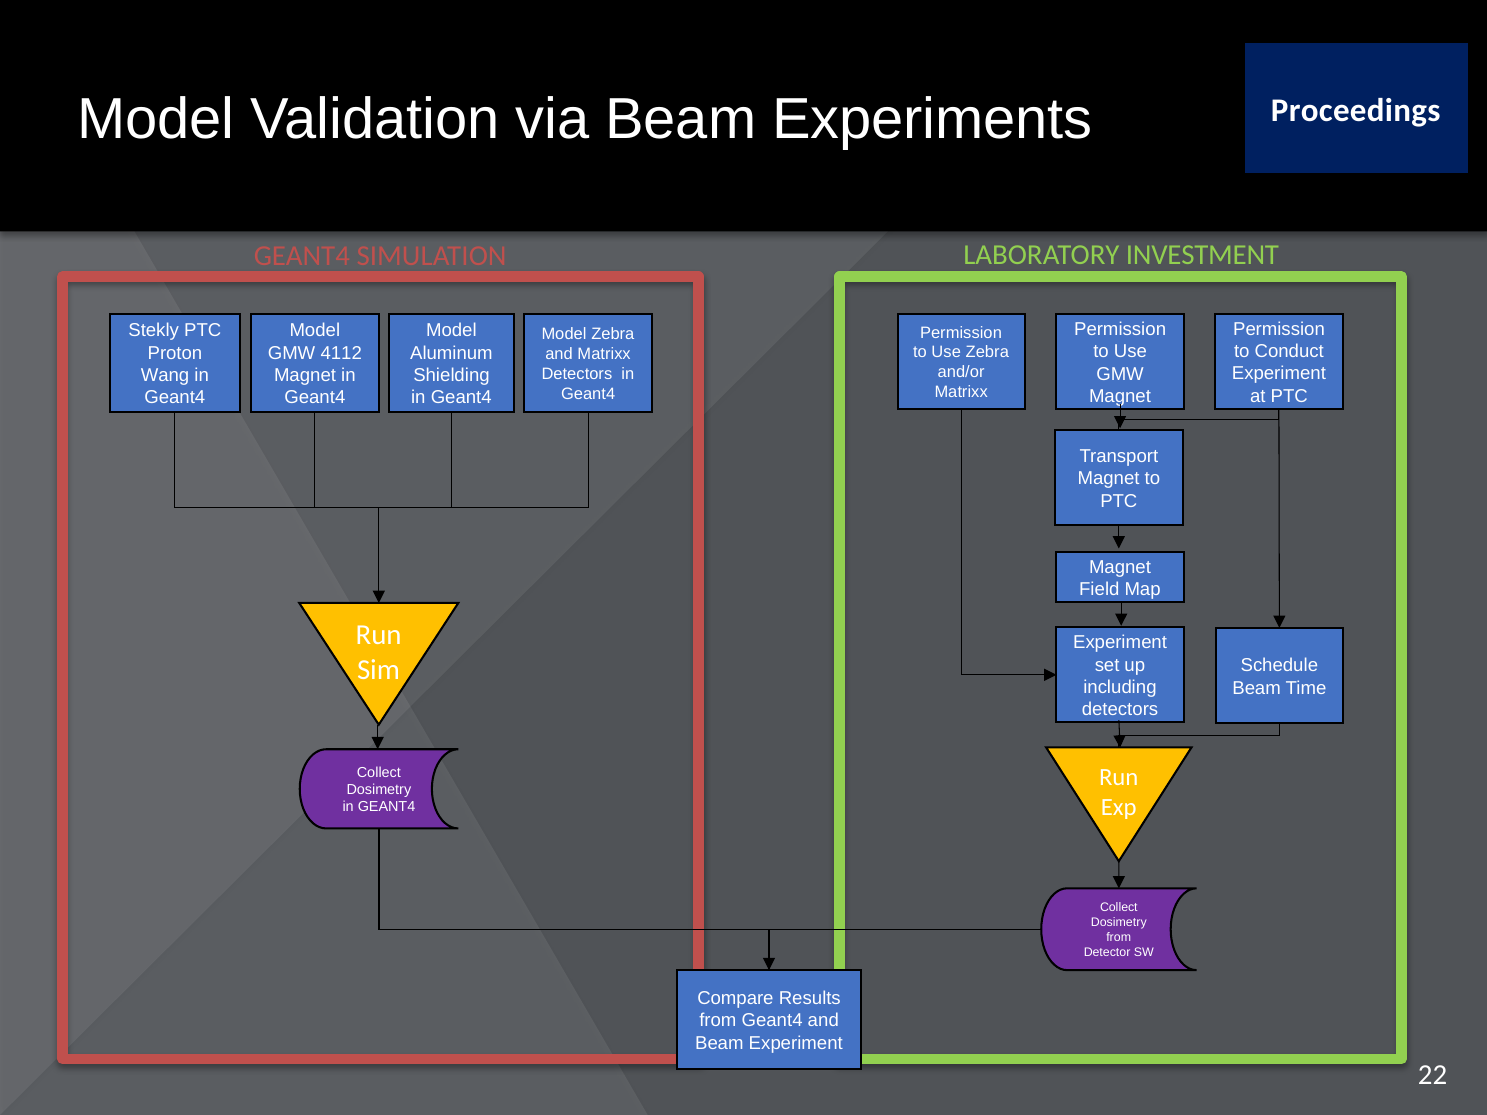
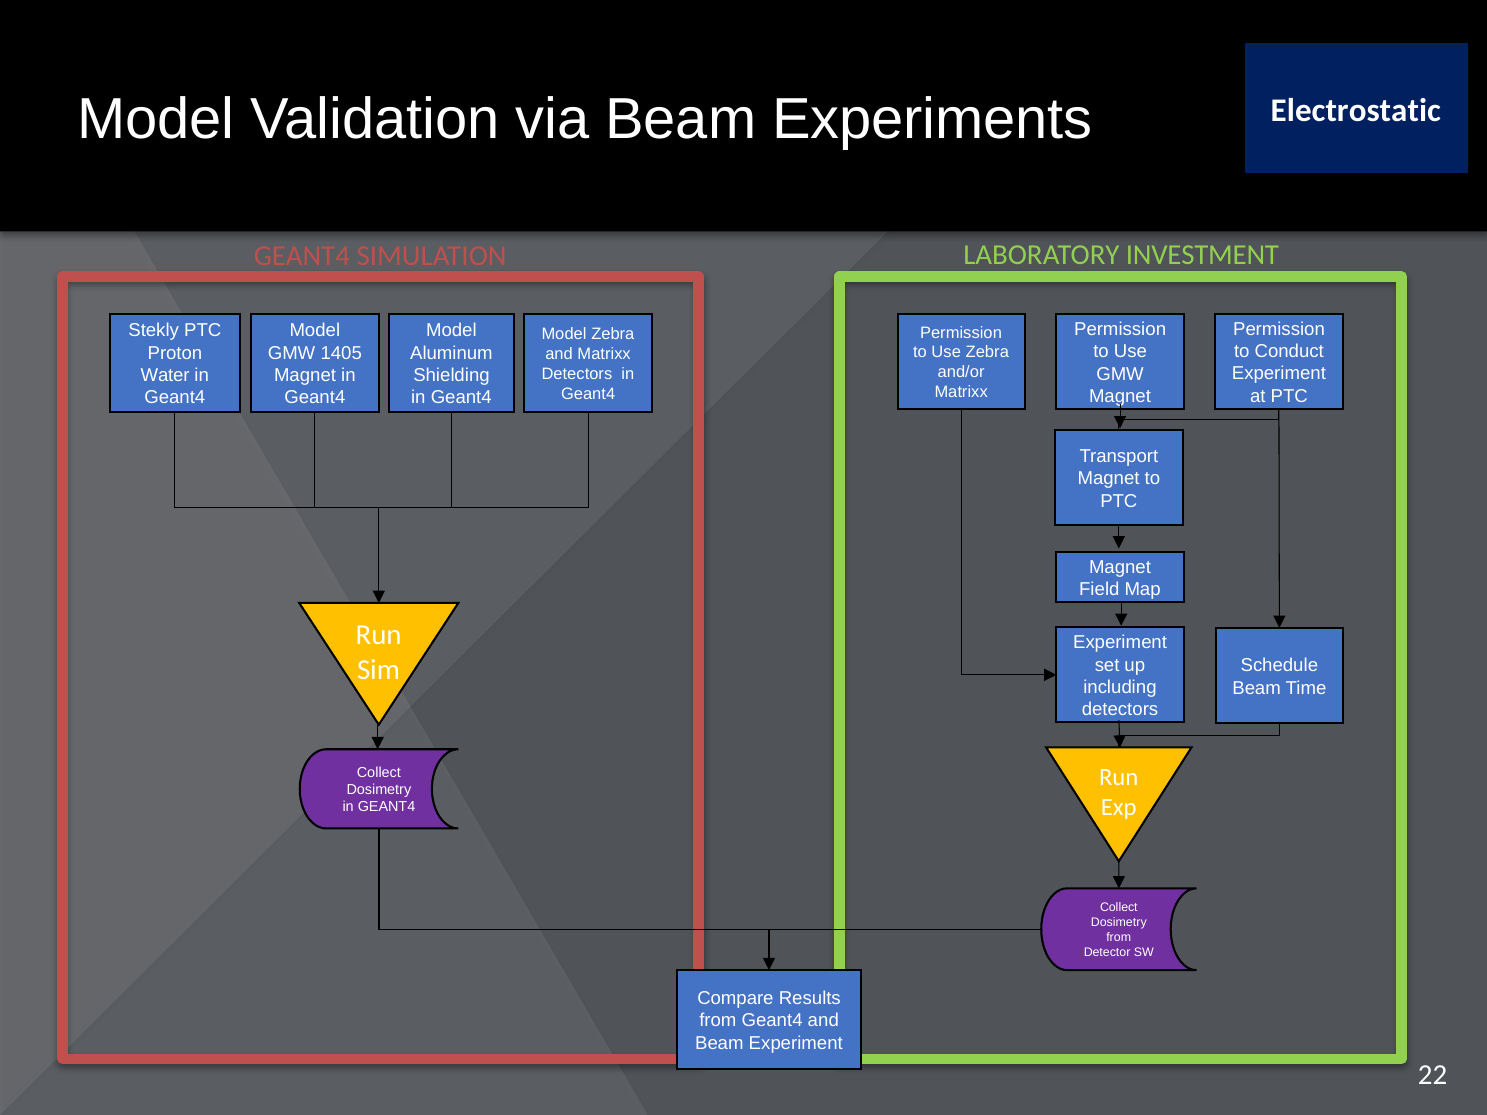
Proceedings: Proceedings -> Electrostatic (1356, 110)
4112: 4112 -> 1405 (341, 353)
Wang: Wang -> Water (165, 375)
